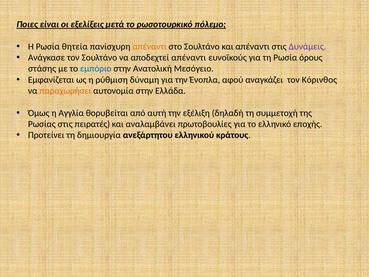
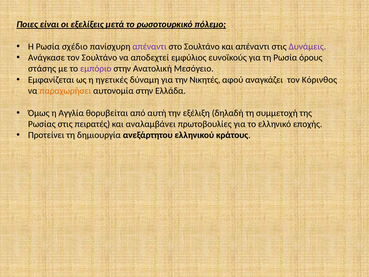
θητεία: θητεία -> σχέδιο (75, 46)
απέναντι colour: orange -> purple (150, 46)
αποδεχτεί απέναντι: απέναντι -> εμφύλιος (189, 58)
εμπόριο colour: blue -> purple (96, 69)
ρύθμιση: ρύθμιση -> ηγετικές (112, 80)
Ένοπλα: Ένοπλα -> Νικητές (205, 80)
